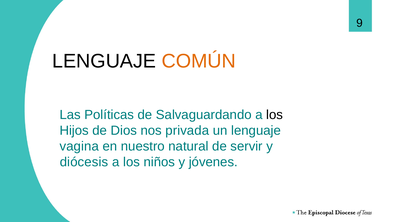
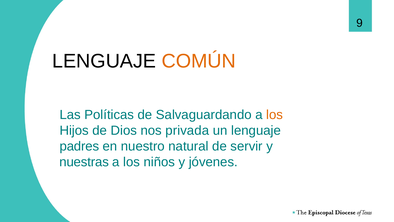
los colour: black -> orange (275, 114)
vagina: vagina -> padres (79, 146)
diócesis: diócesis -> nuestras (84, 162)
